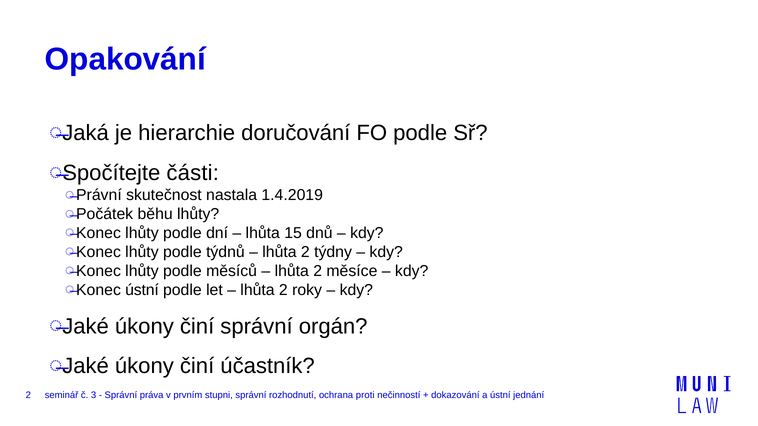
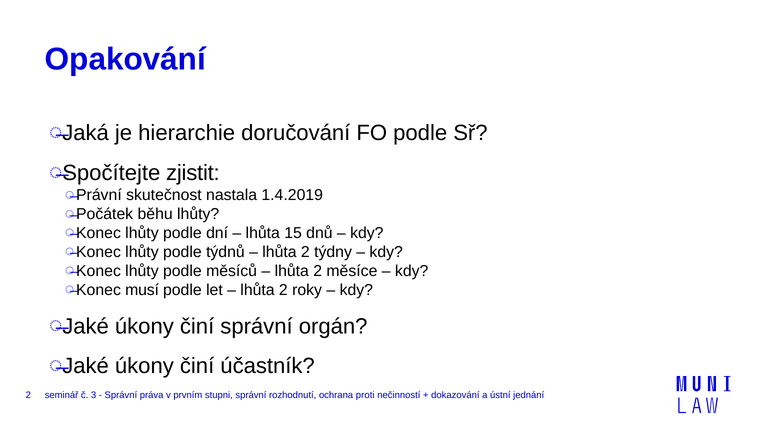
části: části -> zjistit (193, 173)
ústní: ústní -> musí (142, 290)
